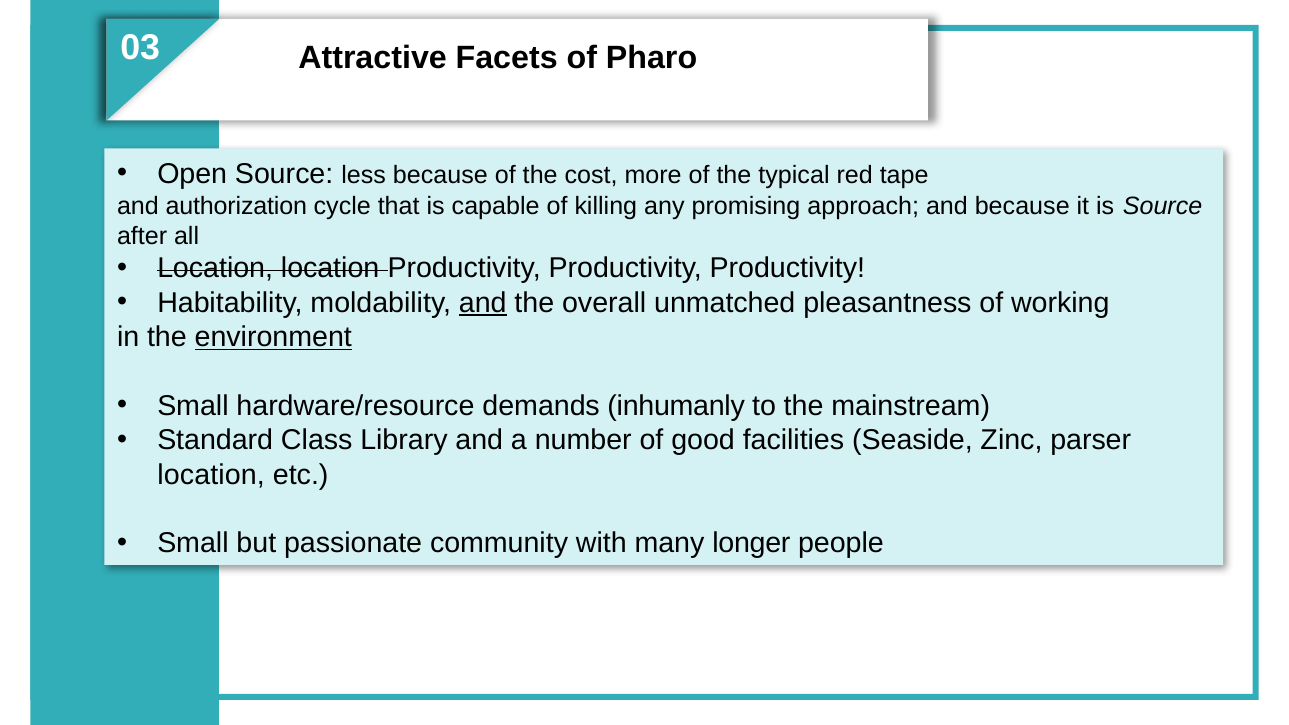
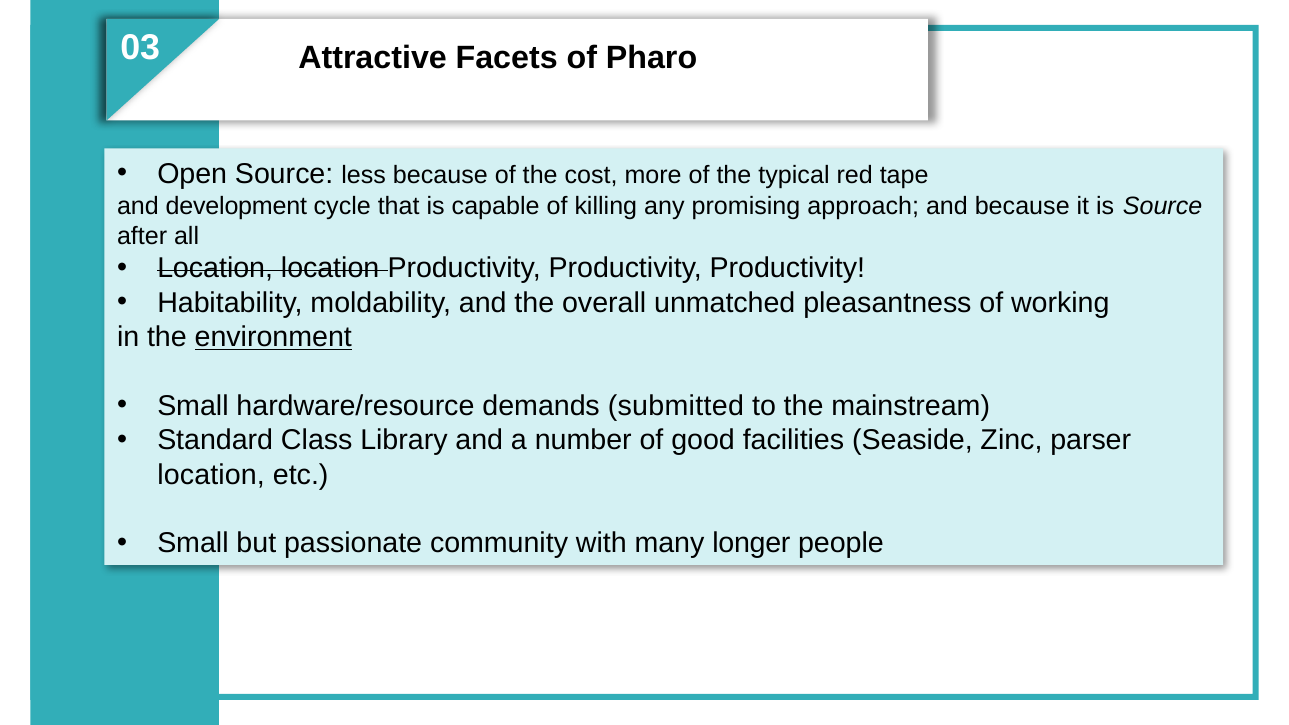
authorization: authorization -> development (236, 206)
and underline: present -> none (483, 303)
inhumanly: inhumanly -> submitted (676, 406)
